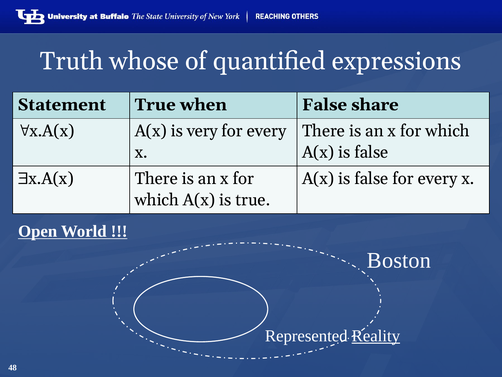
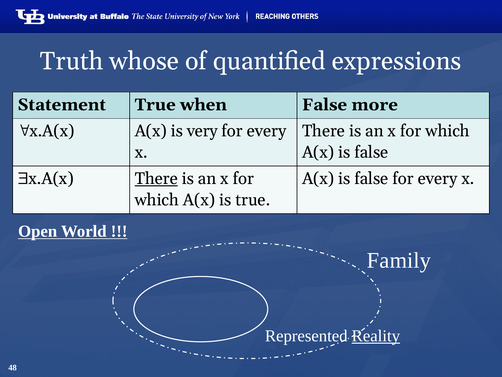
share: share -> more (375, 105)
There underline: none -> present (156, 178)
Boston: Boston -> Family (399, 260)
